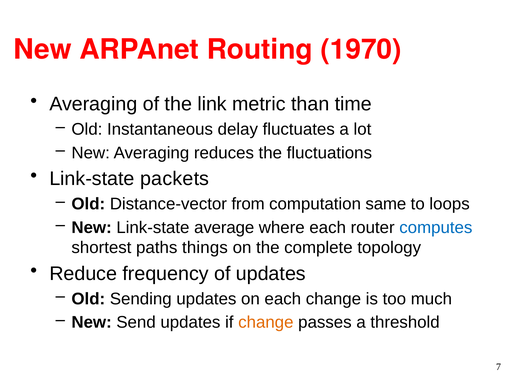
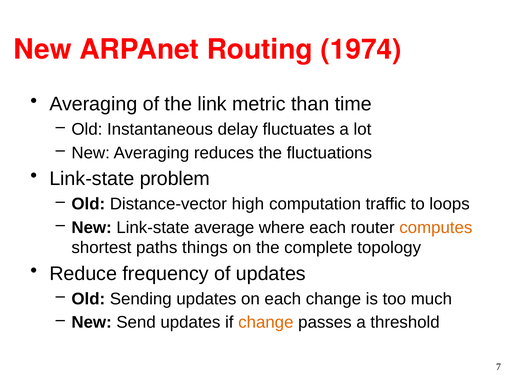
1970: 1970 -> 1974 (361, 50)
packets: packets -> problem (175, 179)
from: from -> high (248, 204)
same: same -> traffic (386, 204)
computes colour: blue -> orange (436, 228)
